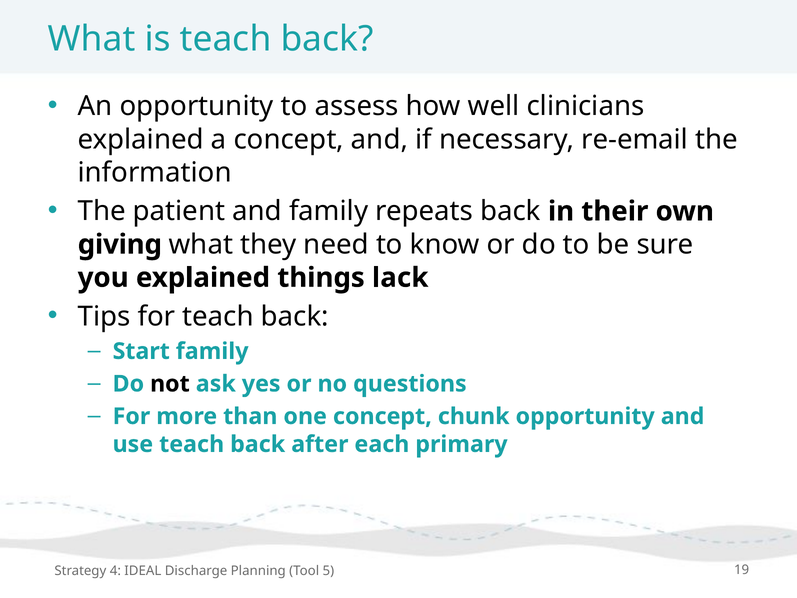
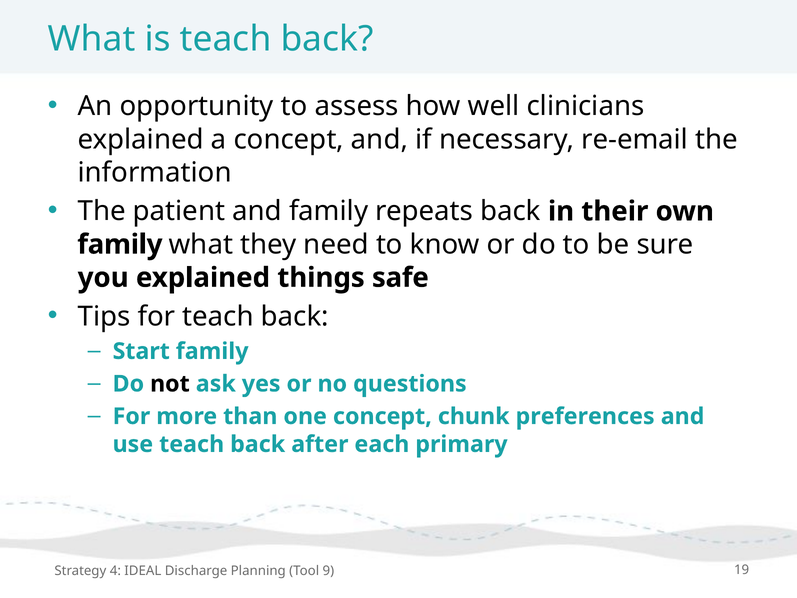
giving: giving -> family (120, 244)
lack: lack -> safe (400, 278)
chunk opportunity: opportunity -> preferences (585, 416)
5: 5 -> 9 (328, 571)
